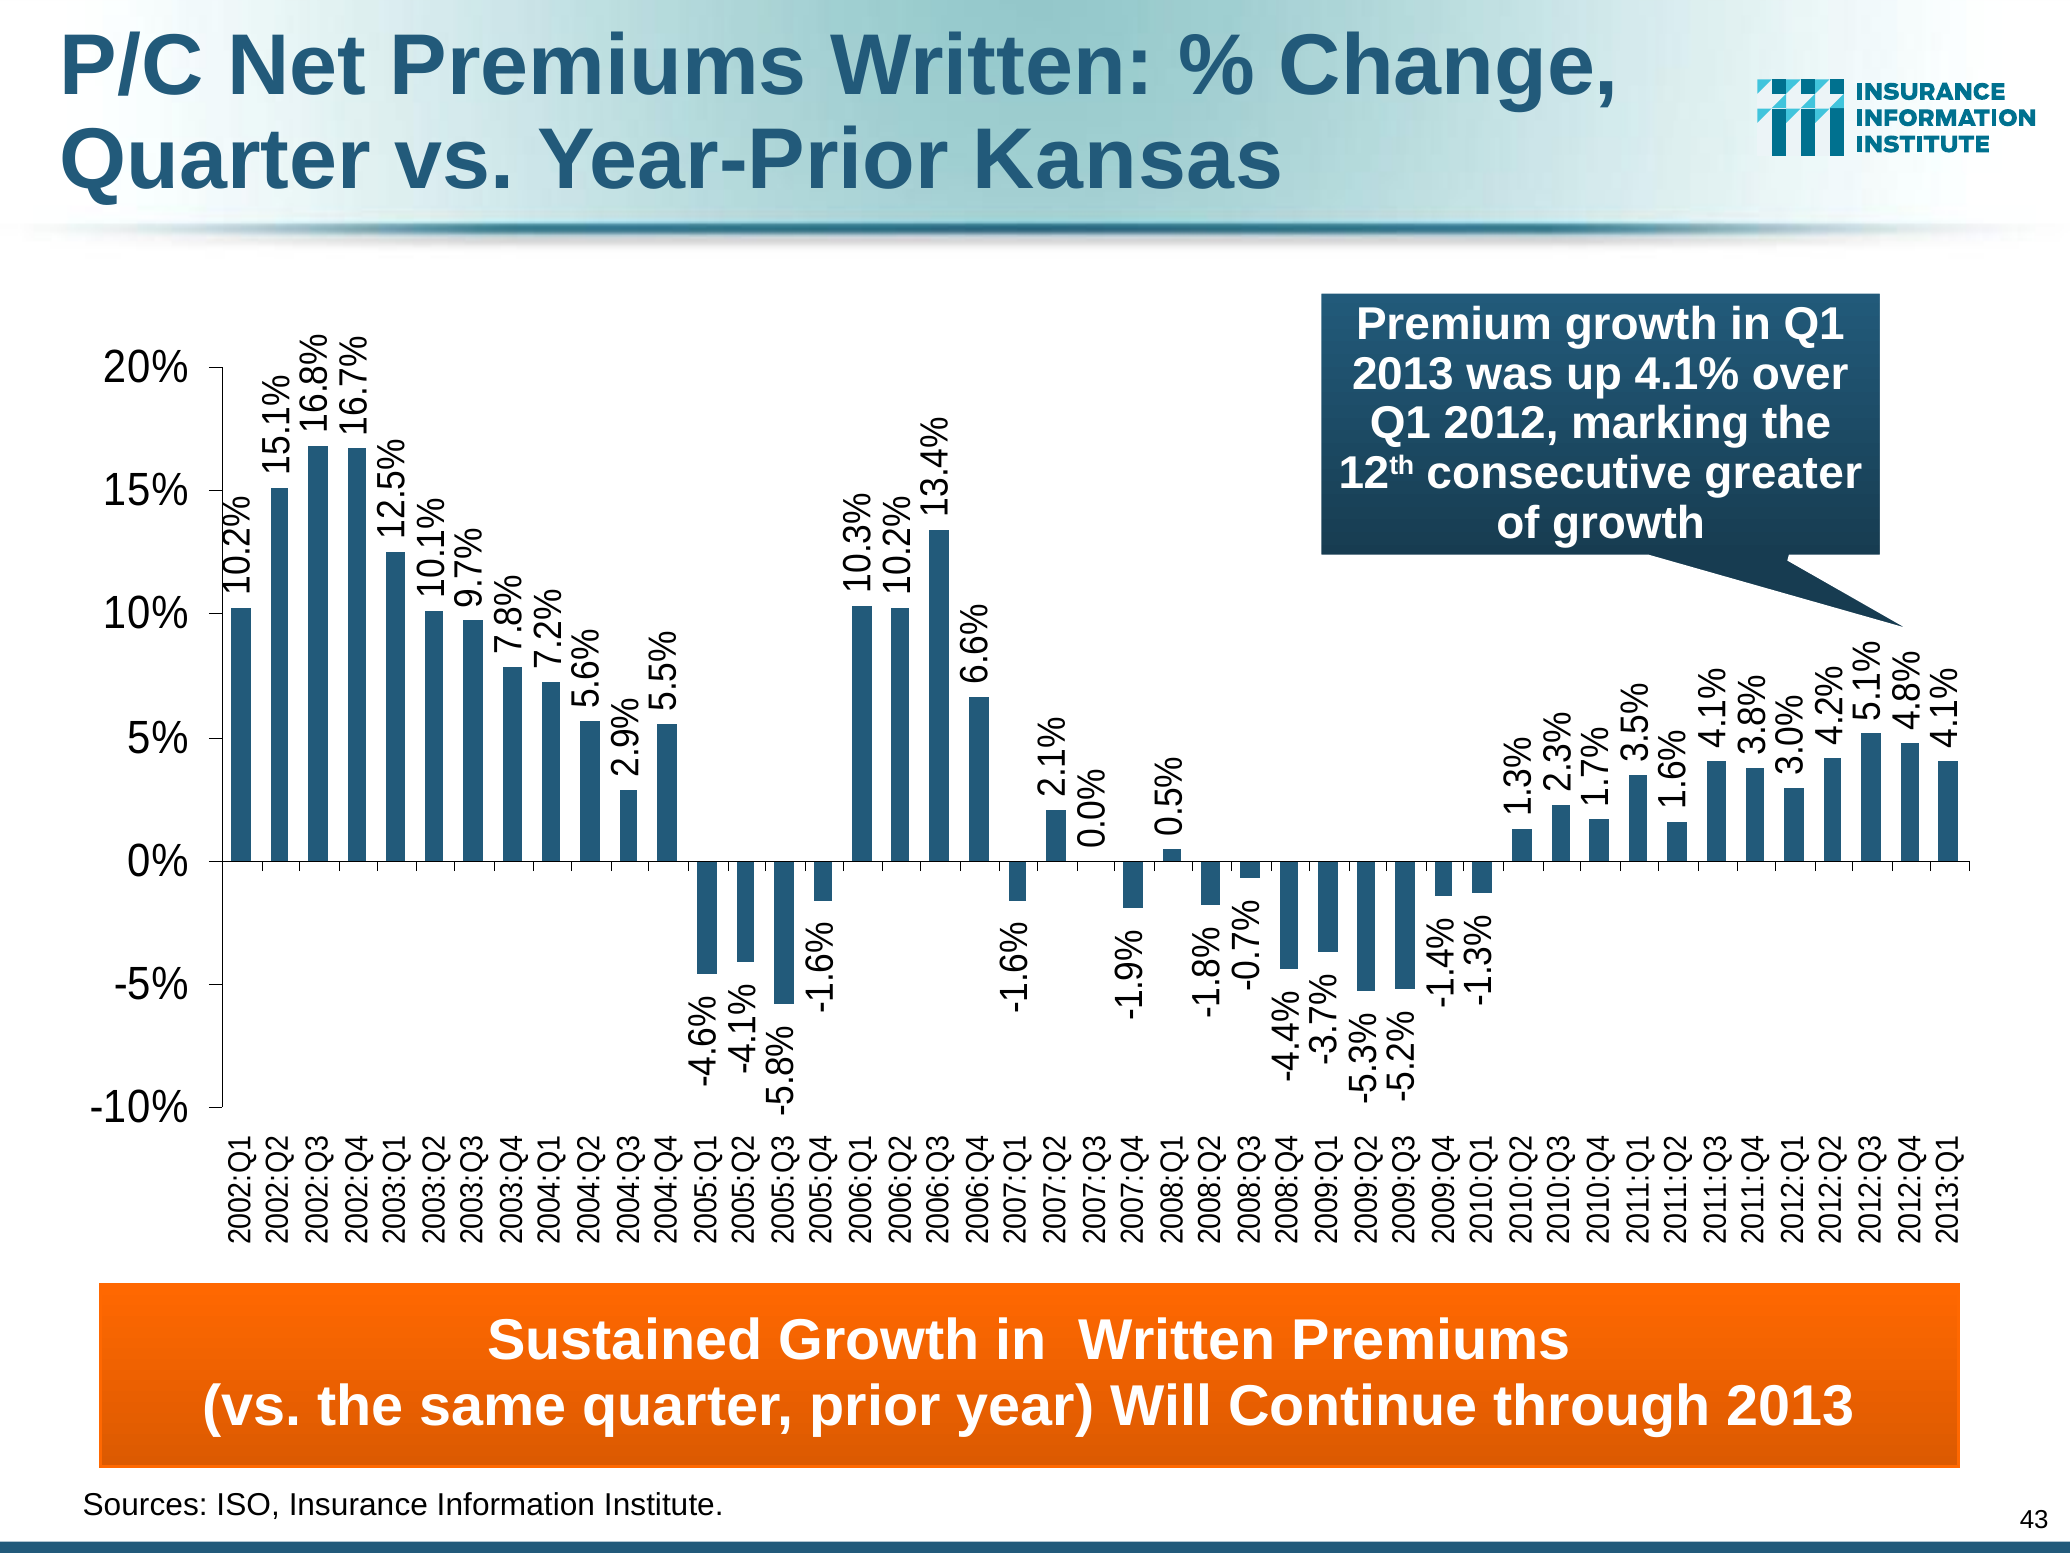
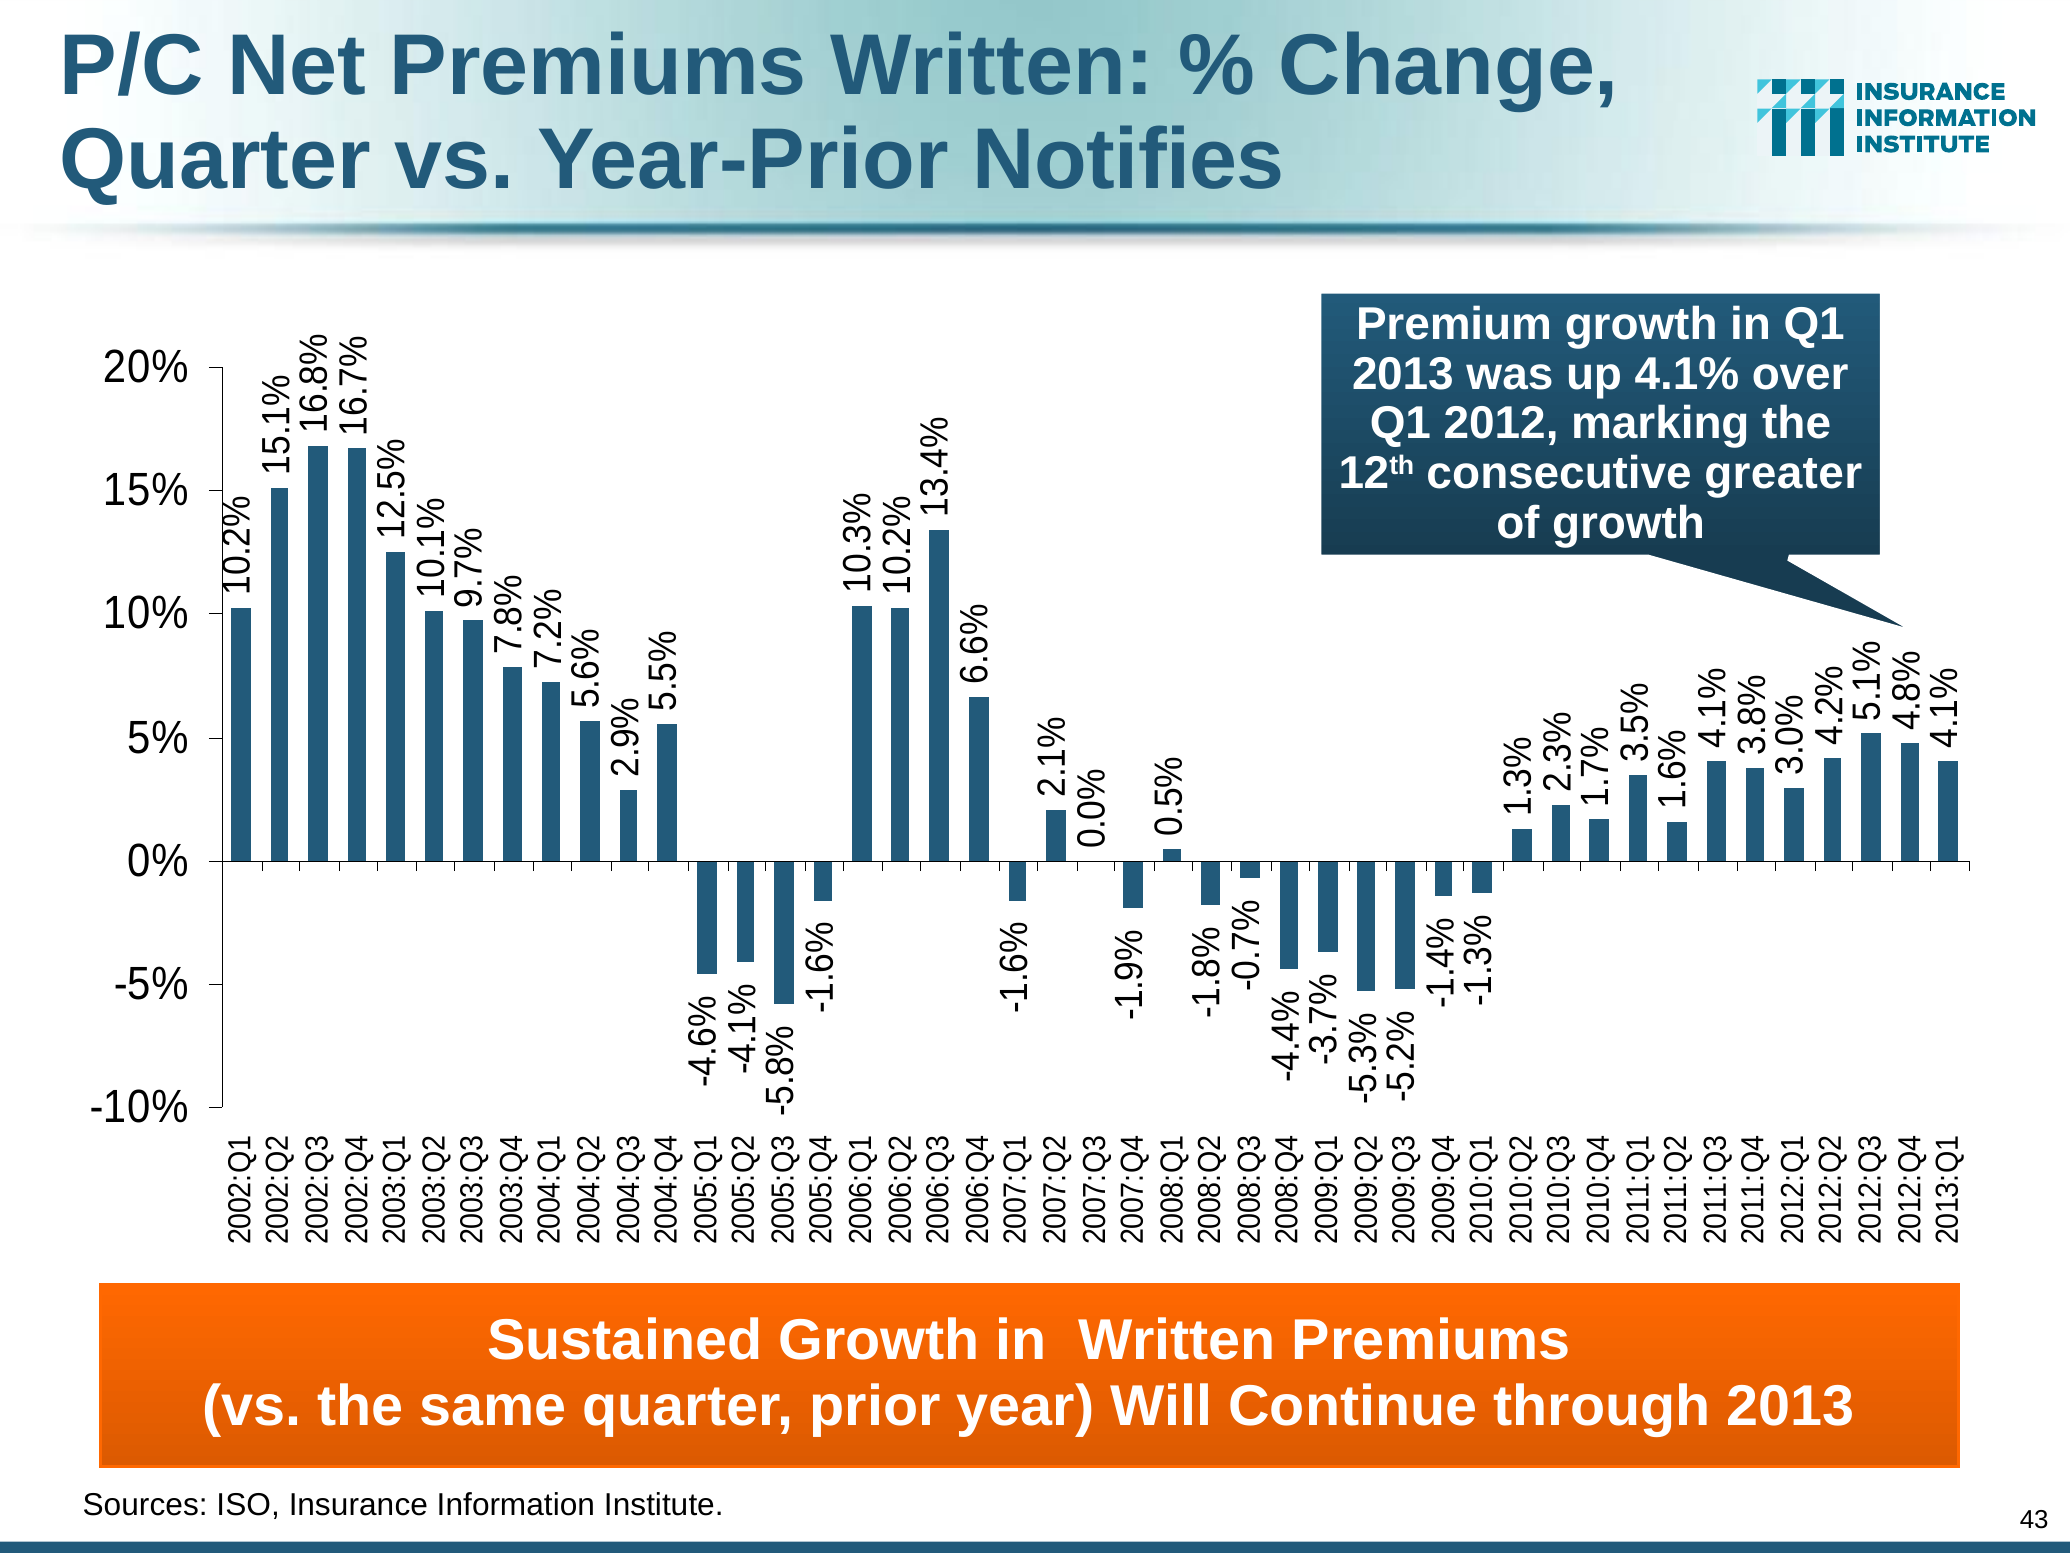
Kansas: Kansas -> Notifies (1129, 160)
